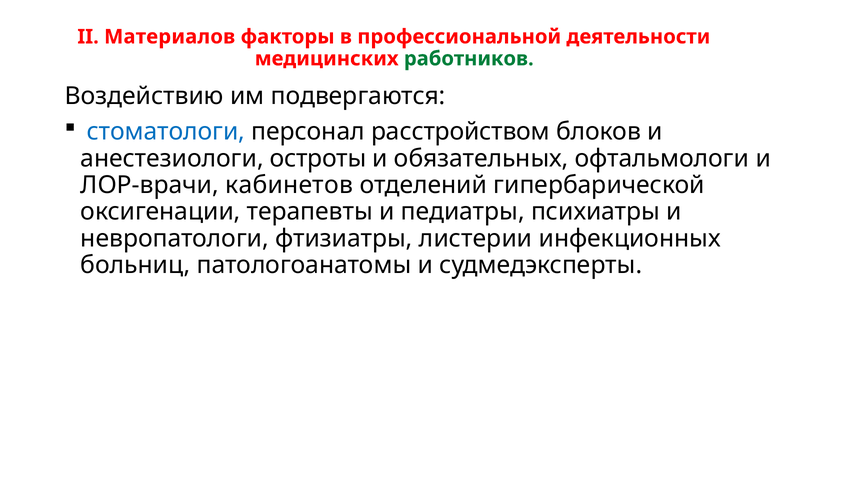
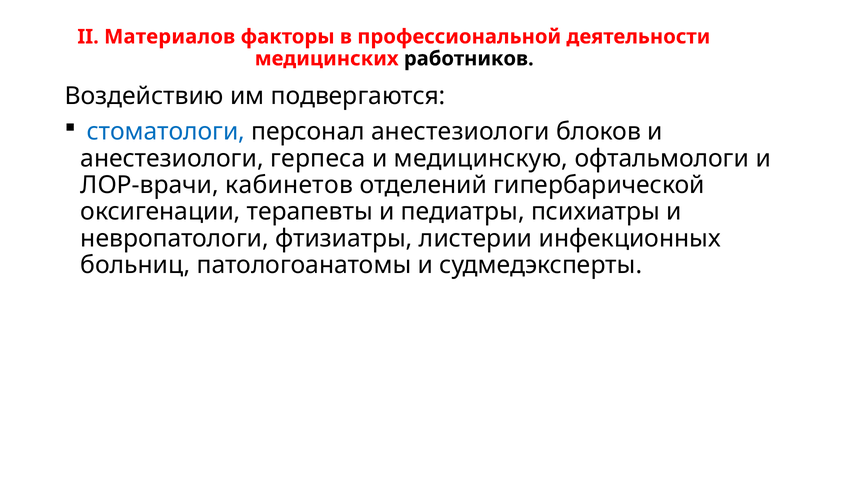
работников colour: green -> black (469, 59)
персонал расстройством: расстройством -> анестезиологи (460, 132)
остроты: остроты -> герпеса (318, 158)
обязательных: обязательных -> медицинскую (481, 158)
